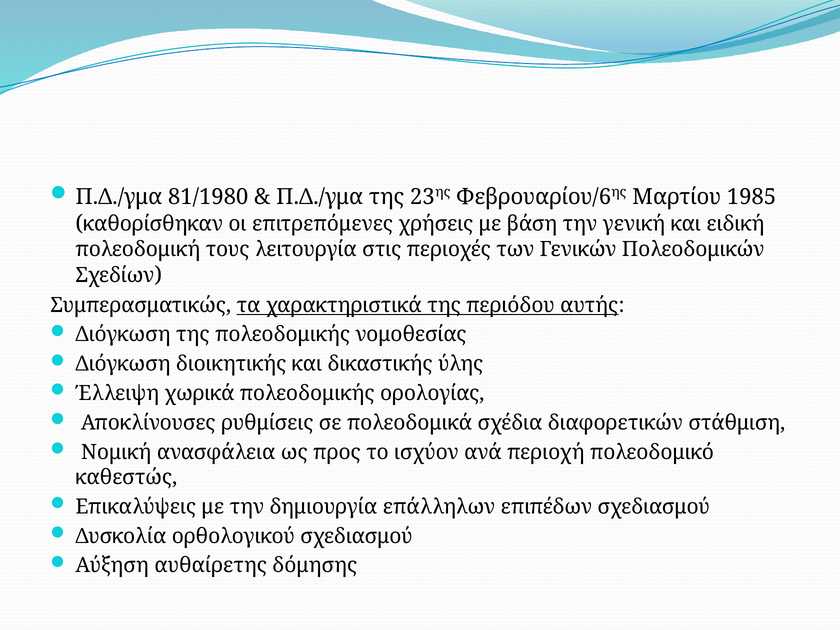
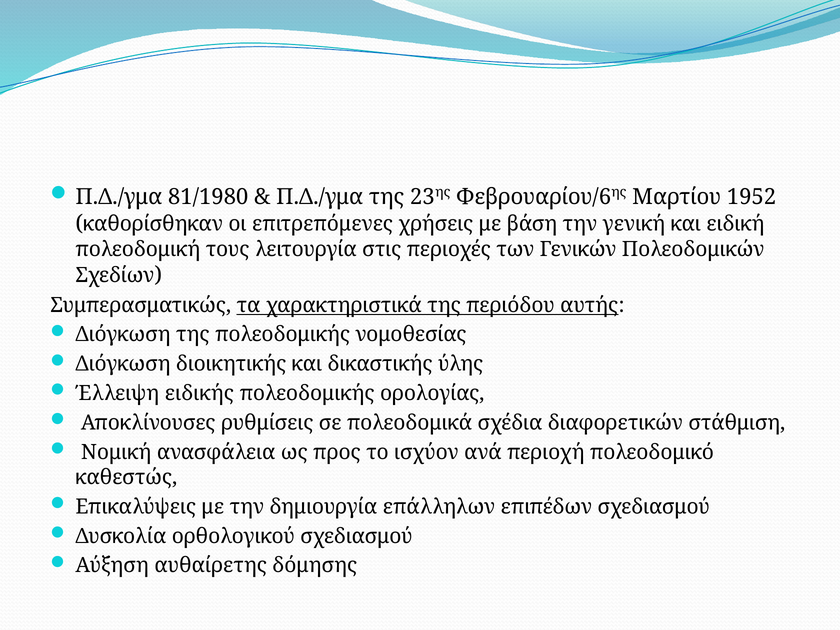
1985: 1985 -> 1952 (751, 197)
χωρικά: χωρικά -> ειδικής (199, 393)
